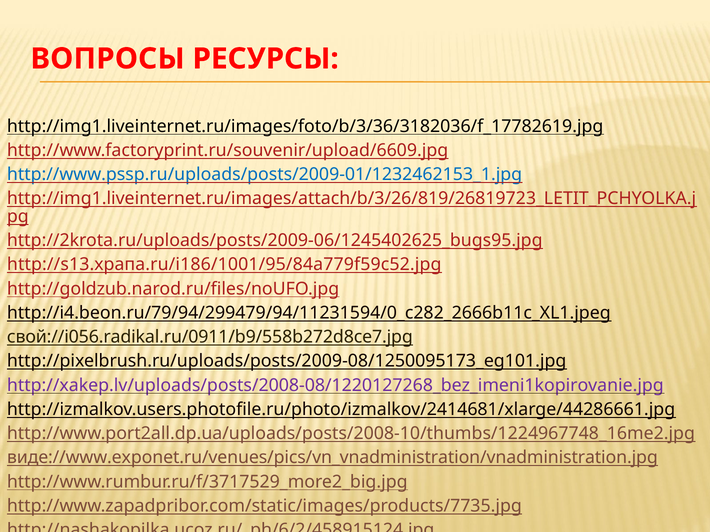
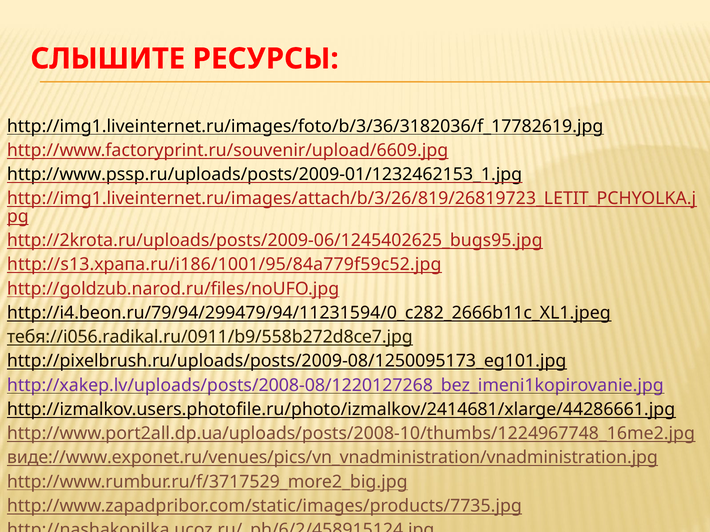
ВОПРОСЫ: ВОПРОСЫ -> СЛЫШИТЕ (108, 59)
http://www.pssp.ru/uploads/posts/2009-01/1232462153_1.jpg colour: blue -> black (265, 175)
свой://i056.radikal.ru/0911/b9/558b272d8ce7.jpg: свой://i056.radikal.ru/0911/b9/558b272d8ce7.jpg -> тебя://i056.radikal.ru/0911/b9/558b272d8ce7.jpg (210, 337)
